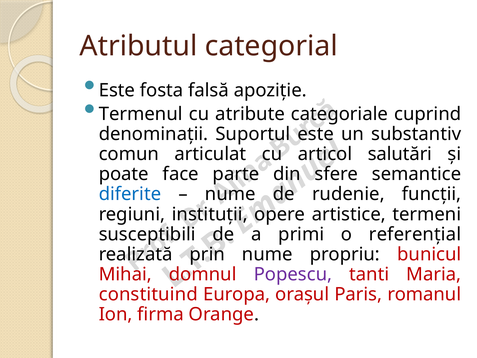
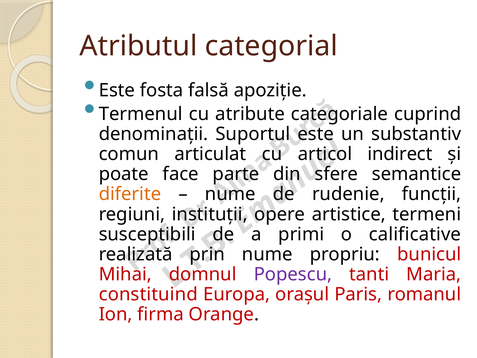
salutări: salutări -> indirect (400, 154)
diferite colour: blue -> orange (130, 194)
referențial: referențial -> calificative (415, 234)
